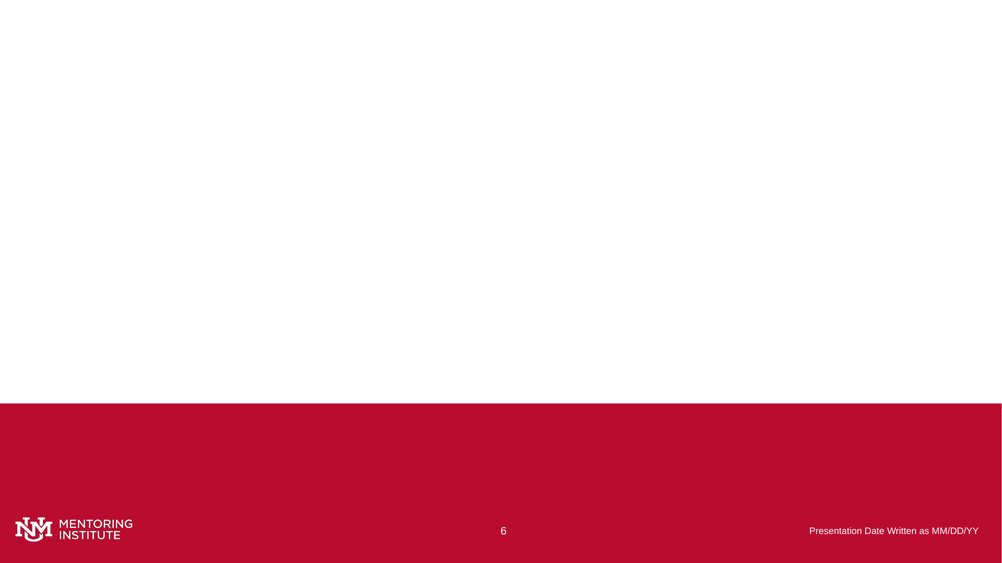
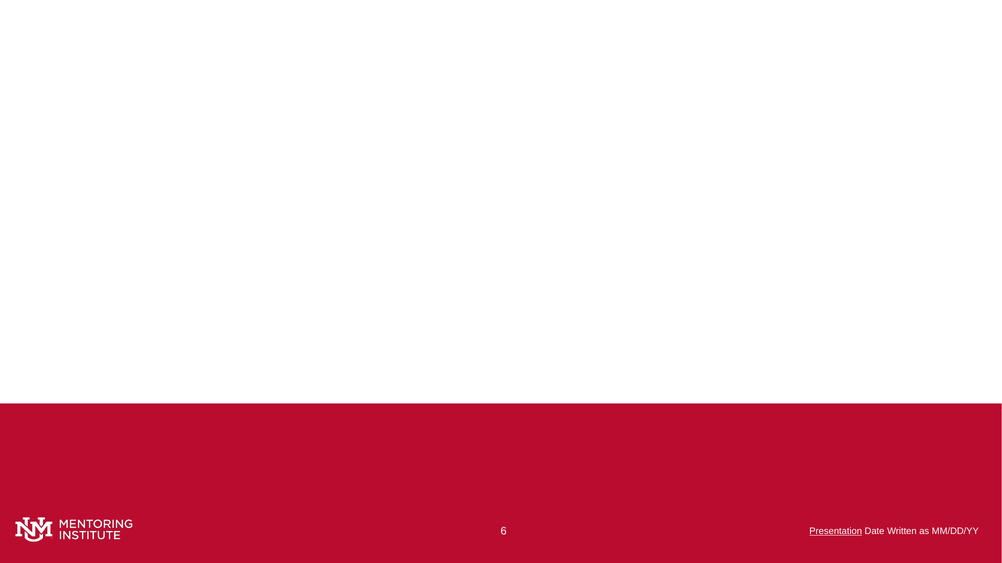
Presentation underline: none -> present (836, 532)
